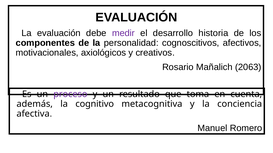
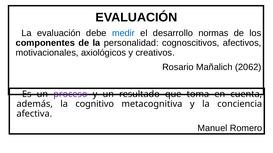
medir colour: purple -> blue (123, 33)
historia: historia -> normas (213, 33)
2063: 2063 -> 2062 (248, 67)
